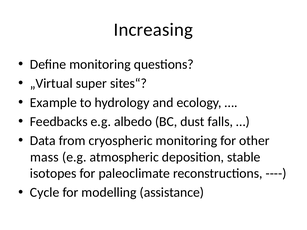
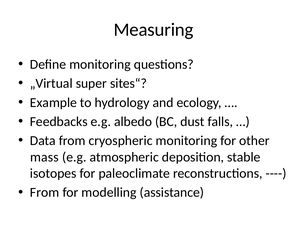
Increasing: Increasing -> Measuring (154, 30)
Cycle: Cycle -> From (45, 193)
